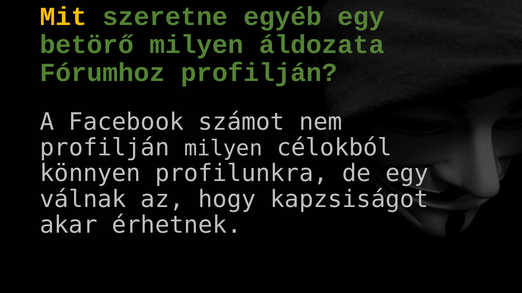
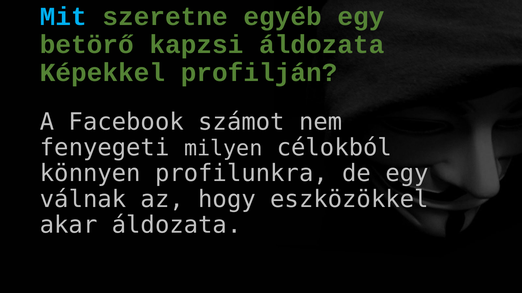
Mit colour: yellow -> light blue (63, 16)
betörő milyen: milyen -> kapzsi (196, 45)
Fórumhoz: Fórumhoz -> Képekkel (103, 73)
profilján: profilján -> fenyegeti (105, 148)
kapzsiságot: kapzsiságot -> eszközökkel (349, 200)
akar érhetnek: érhetnek -> áldozata (177, 225)
